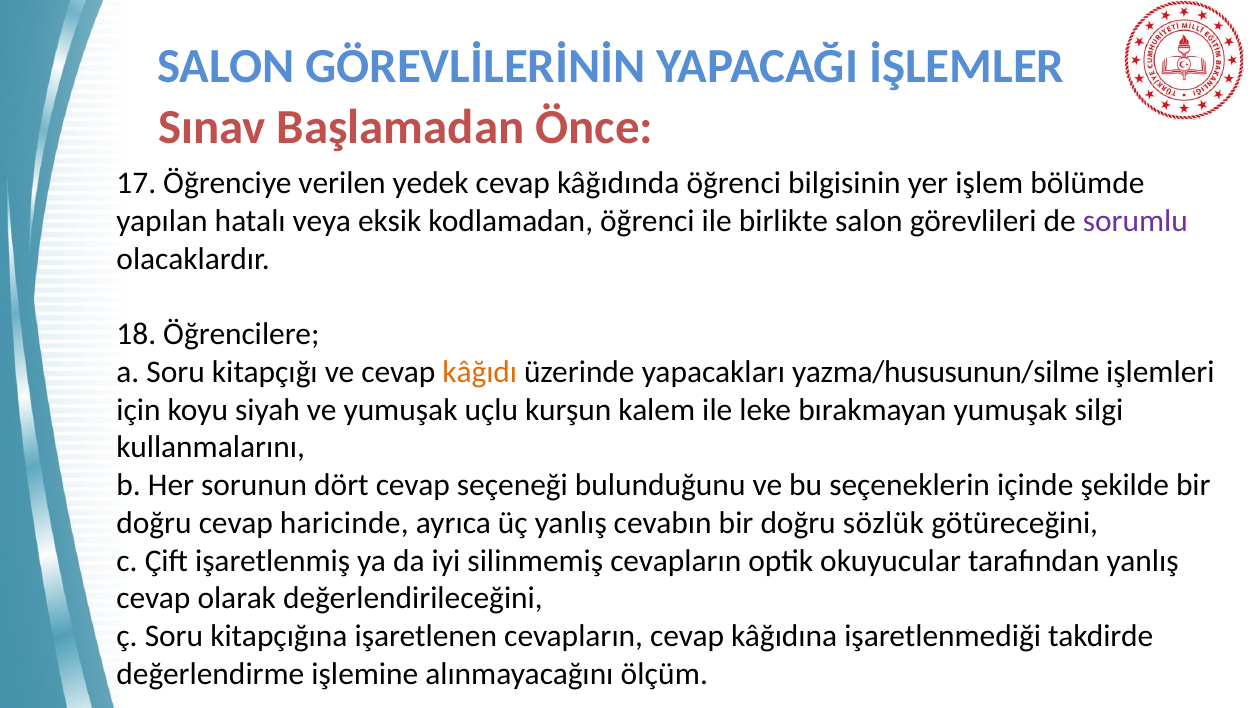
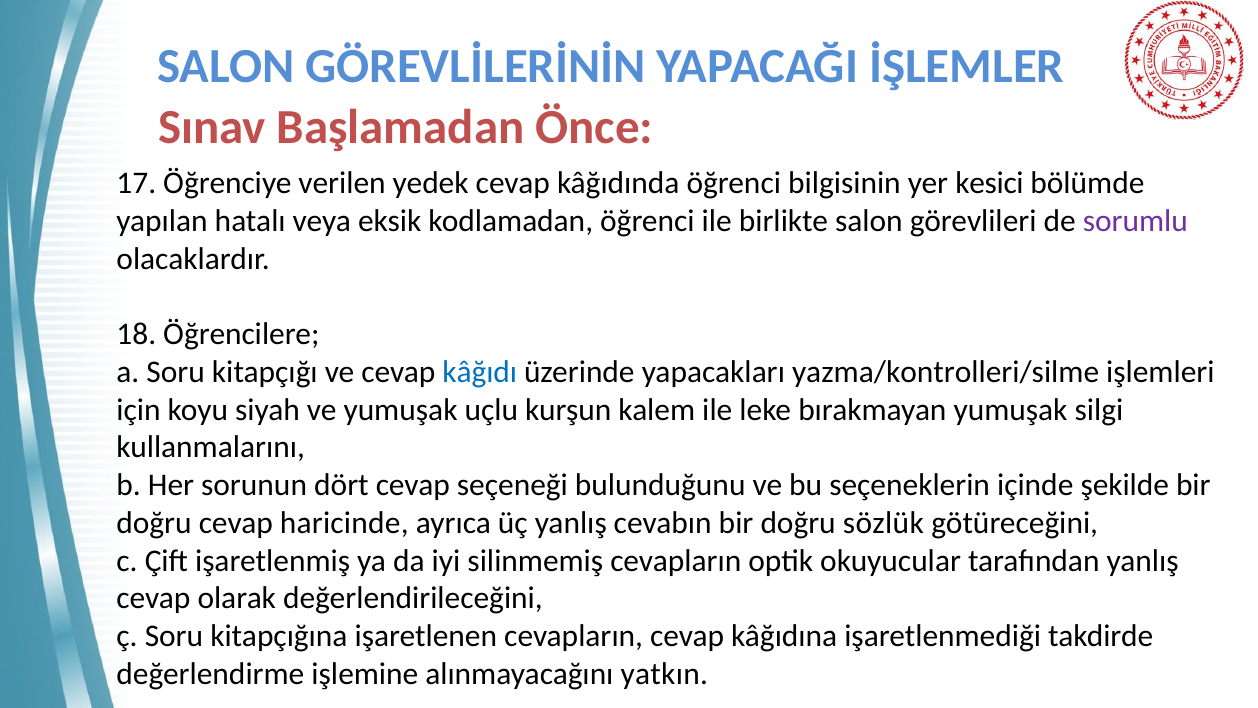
işlem: işlem -> kesici (990, 183)
kâğıdı colour: orange -> blue (480, 372)
yazma/hususunun/silme: yazma/hususunun/silme -> yazma/kontrolleri/silme (946, 372)
ölçüm: ölçüm -> yatkın (664, 674)
